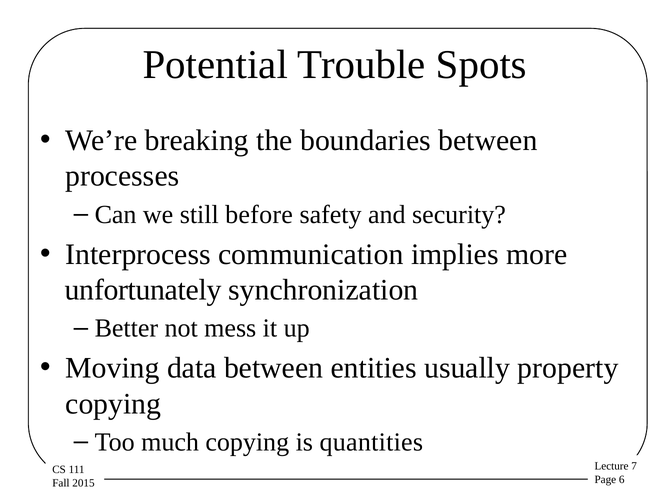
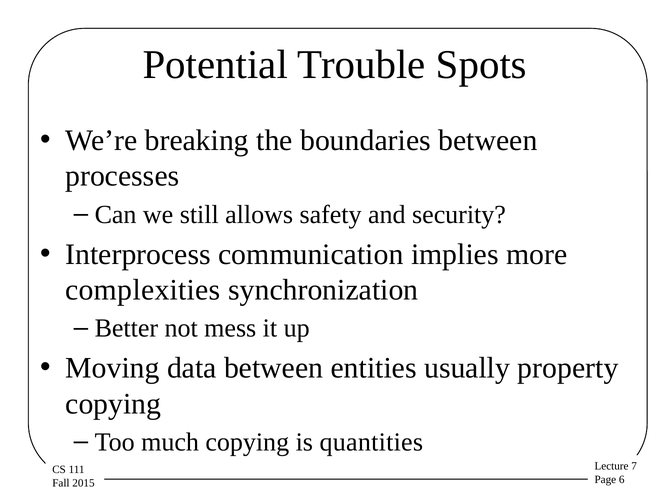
before: before -> allows (259, 215)
unfortunately: unfortunately -> complexities (143, 290)
